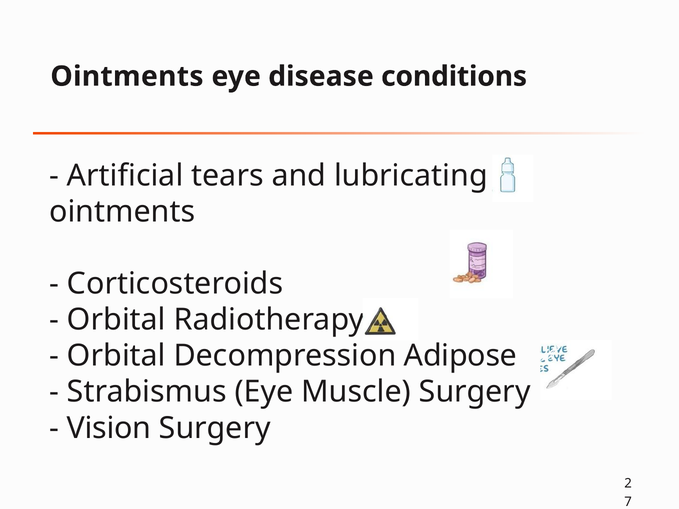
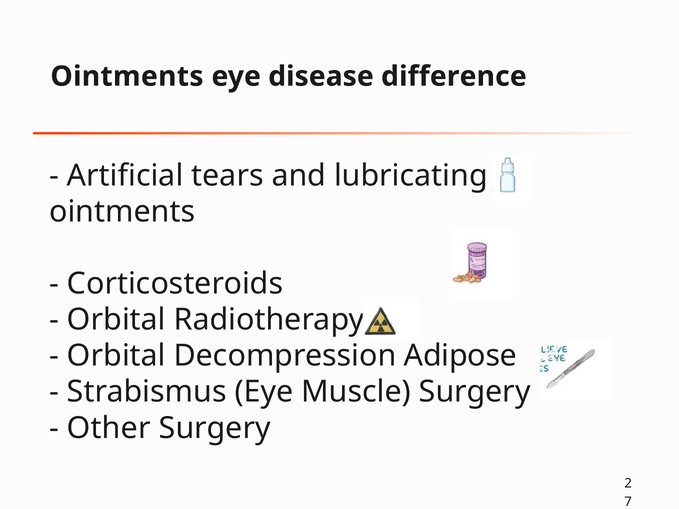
conditions: conditions -> difference (454, 76)
Vision: Vision -> Other (109, 428)
